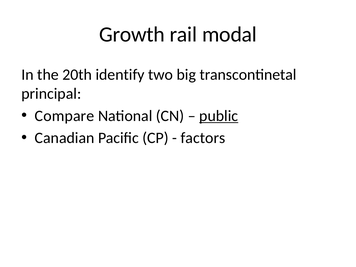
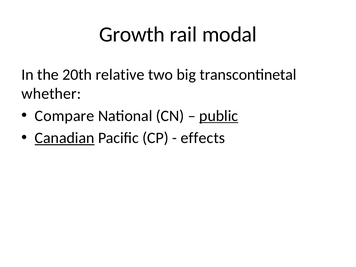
identify: identify -> relative (120, 75)
principal: principal -> whether (51, 94)
Canadian underline: none -> present (65, 138)
factors: factors -> effects (203, 138)
